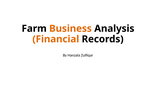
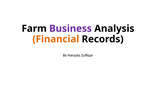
Business colour: orange -> purple (70, 28)
